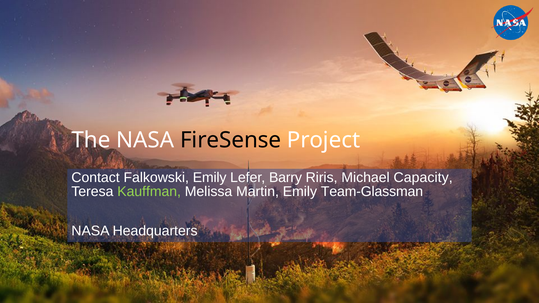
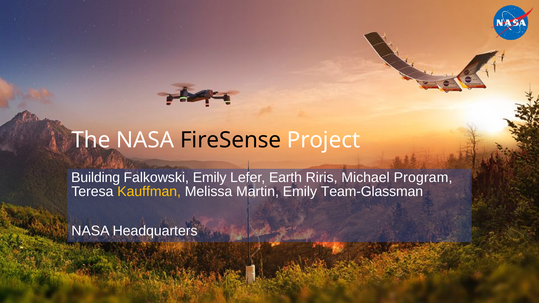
Contact: Contact -> Building (96, 178)
Barry: Barry -> Earth (285, 178)
Capacity: Capacity -> Program (423, 178)
Kauffman colour: light green -> yellow (149, 192)
